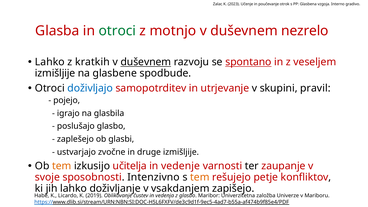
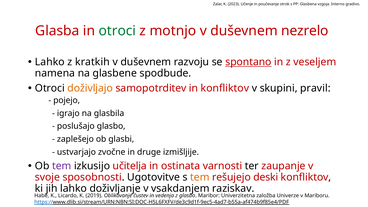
duševnem underline: present -> none (146, 62)
izmišljije: izmišljije -> namena (55, 73)
doživljajo colour: blue -> orange (90, 88)
in utrjevanje: utrjevanje -> konfliktov (225, 88)
tem colour: orange -> purple (62, 166)
vedenje: vedenje -> ostinata (181, 166)
Intenzivno: Intenzivno -> Ugotovitve (154, 177)
petje: petje -> deski (266, 177)
zapišejo: zapišejo -> raziskav (233, 188)
